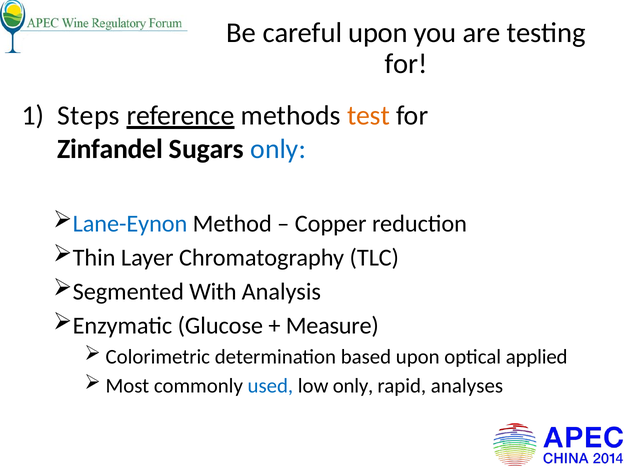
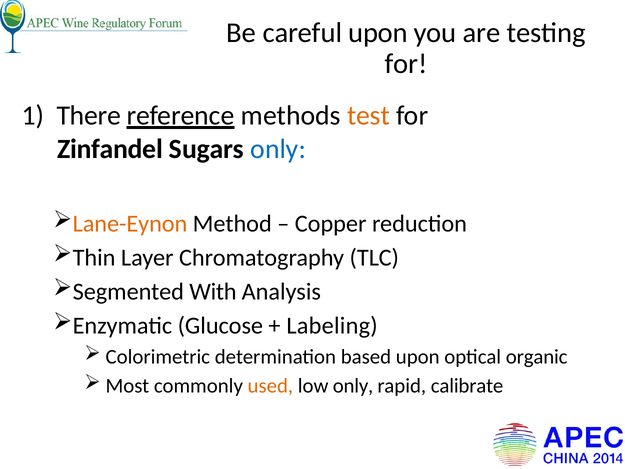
Steps: Steps -> There (89, 116)
Lane-Eynon colour: blue -> orange (130, 224)
Measure: Measure -> Labeling (332, 326)
applied: applied -> organic (537, 357)
used colour: blue -> orange (270, 386)
analyses: analyses -> calibrate (467, 386)
